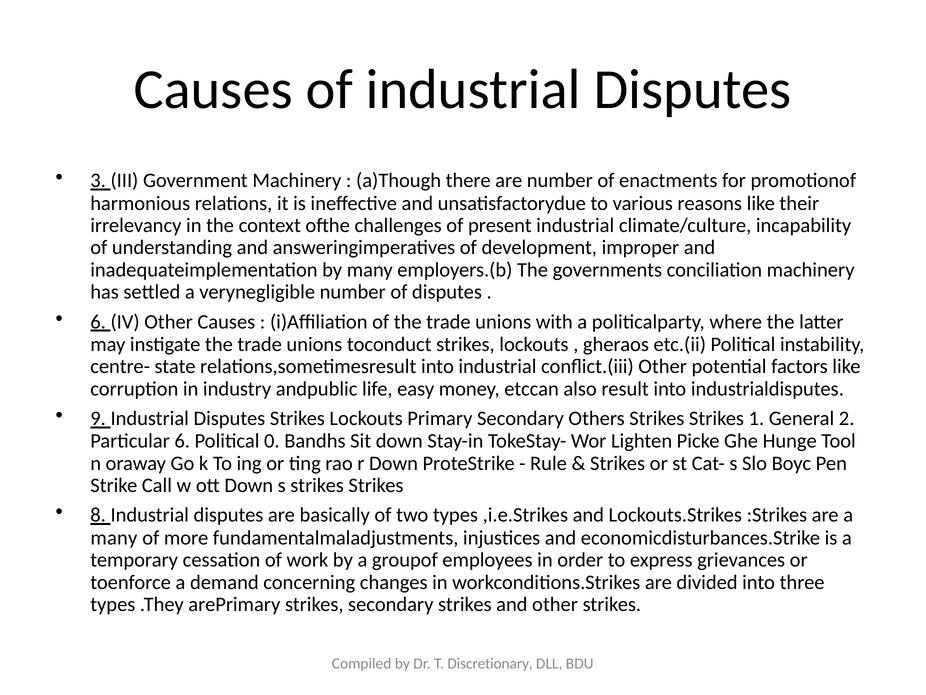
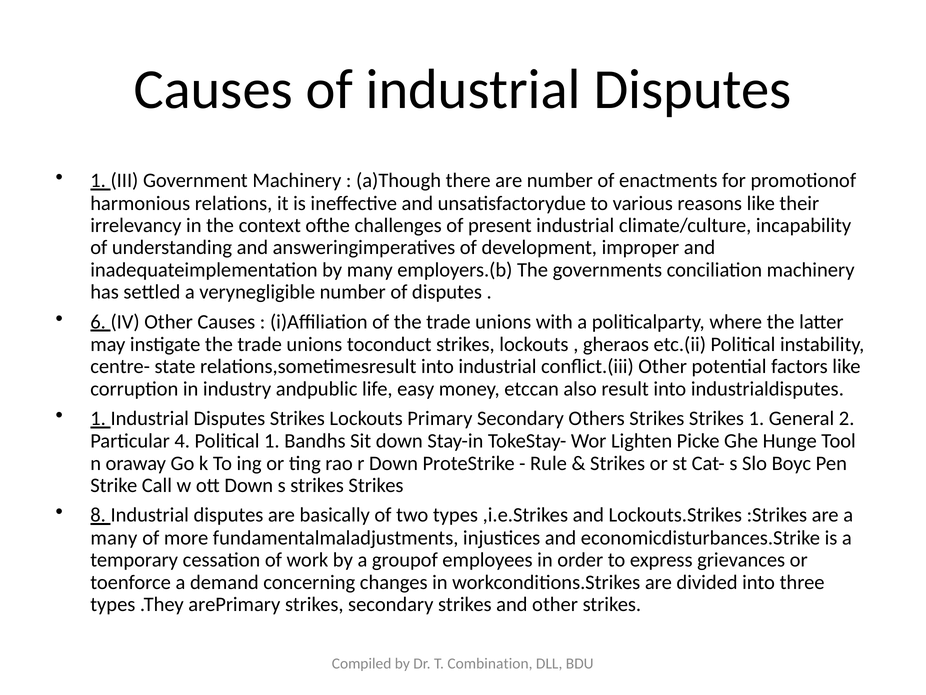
3: 3 -> 1 (98, 180)
9: 9 -> 1 (98, 418)
Particular 6: 6 -> 4 (182, 441)
Political 0: 0 -> 1 (272, 441)
Discretionary: Discretionary -> Combination (490, 663)
